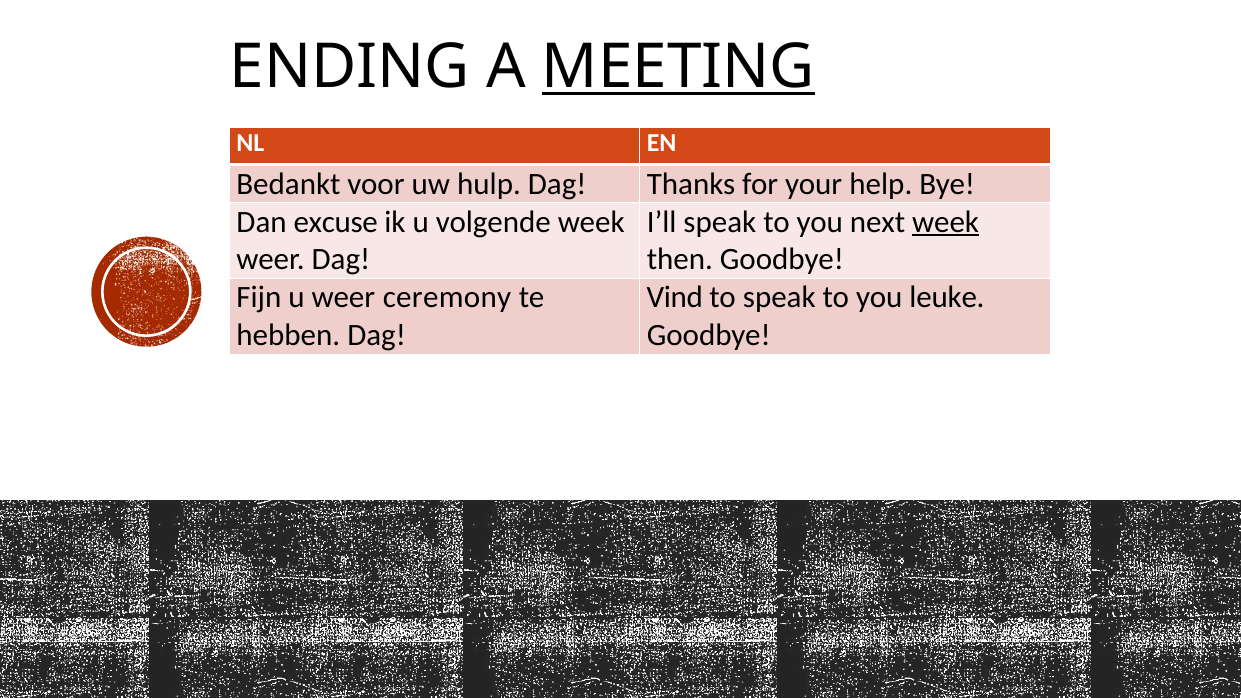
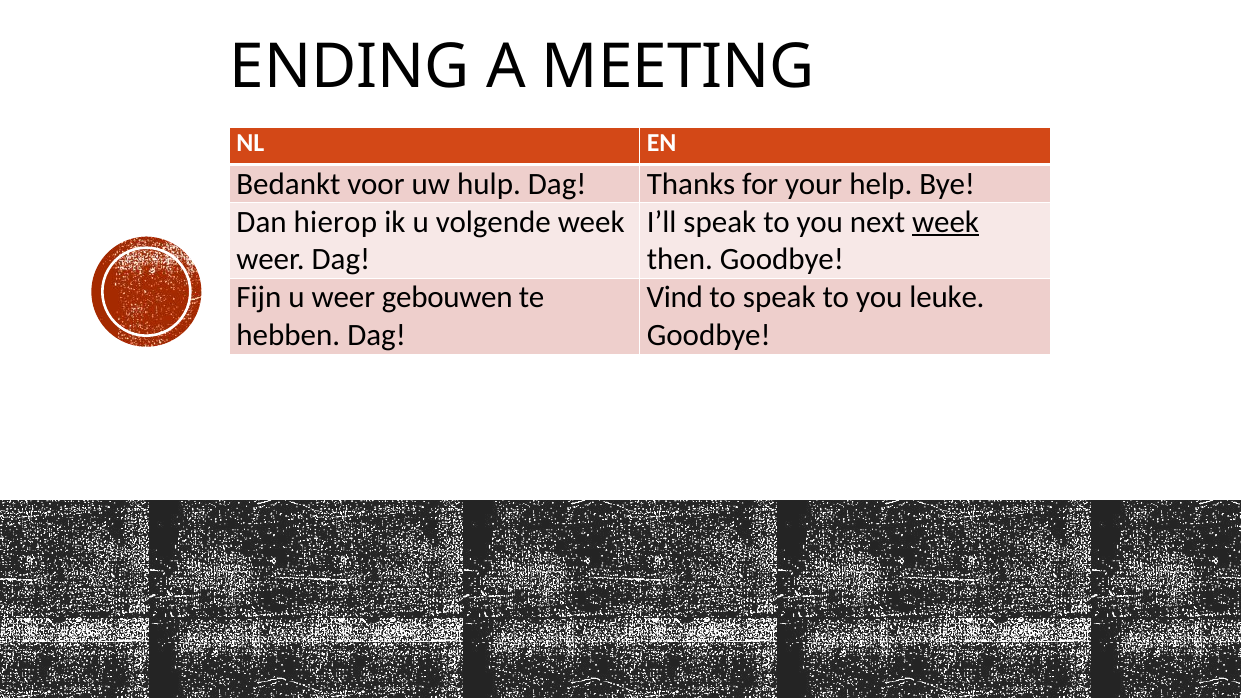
MEETING underline: present -> none (678, 67)
excuse: excuse -> hierop (335, 222)
ceremony: ceremony -> gebouwen (447, 298)
